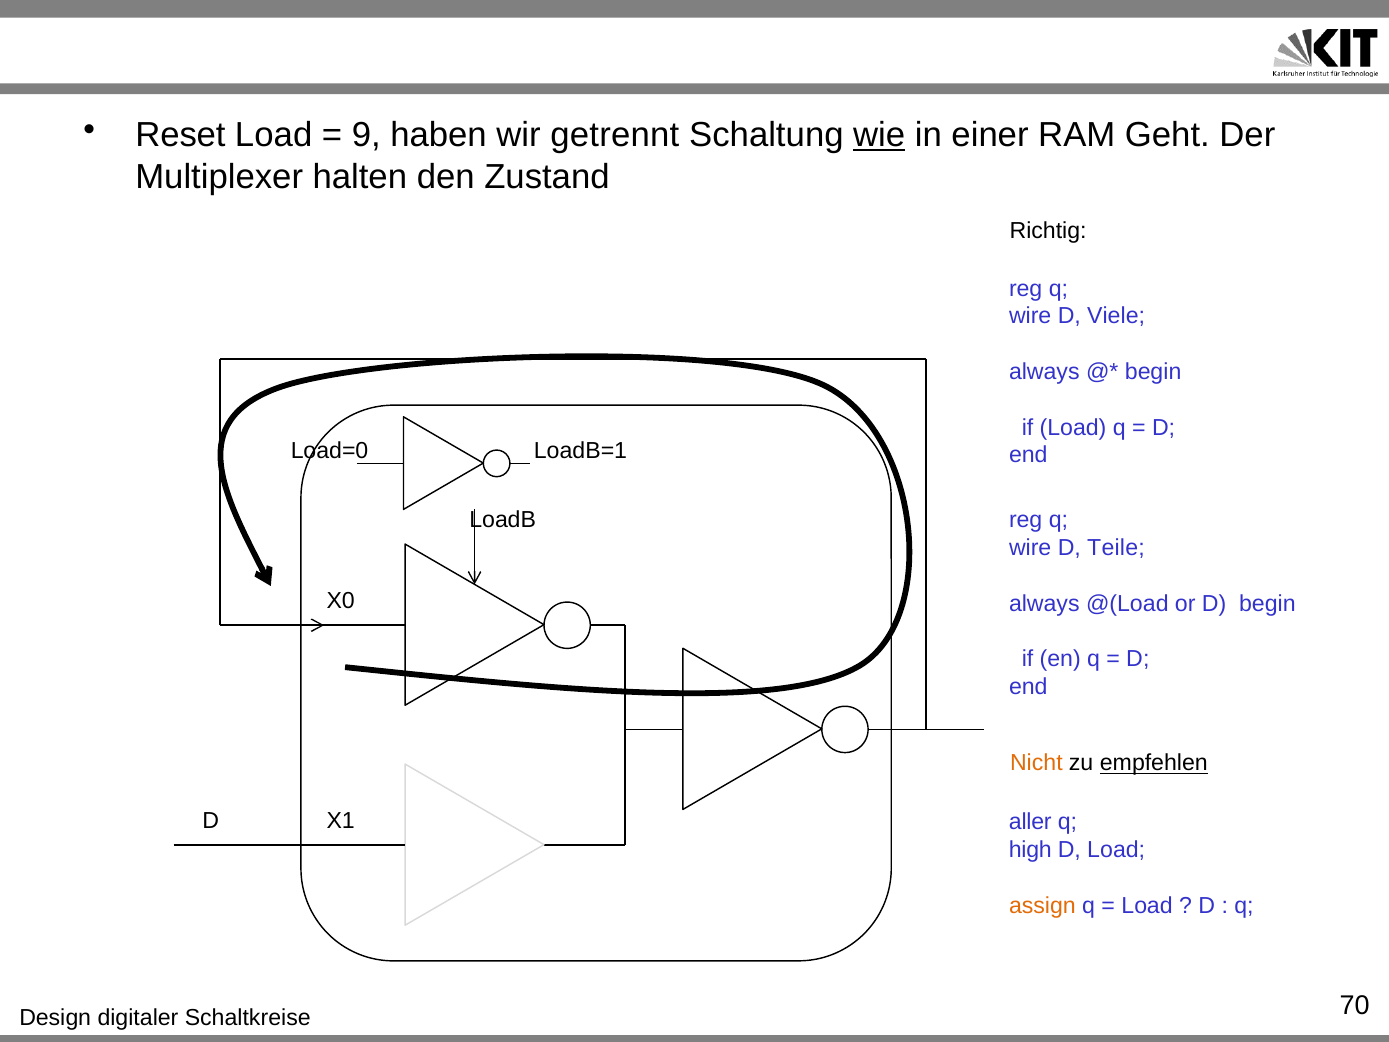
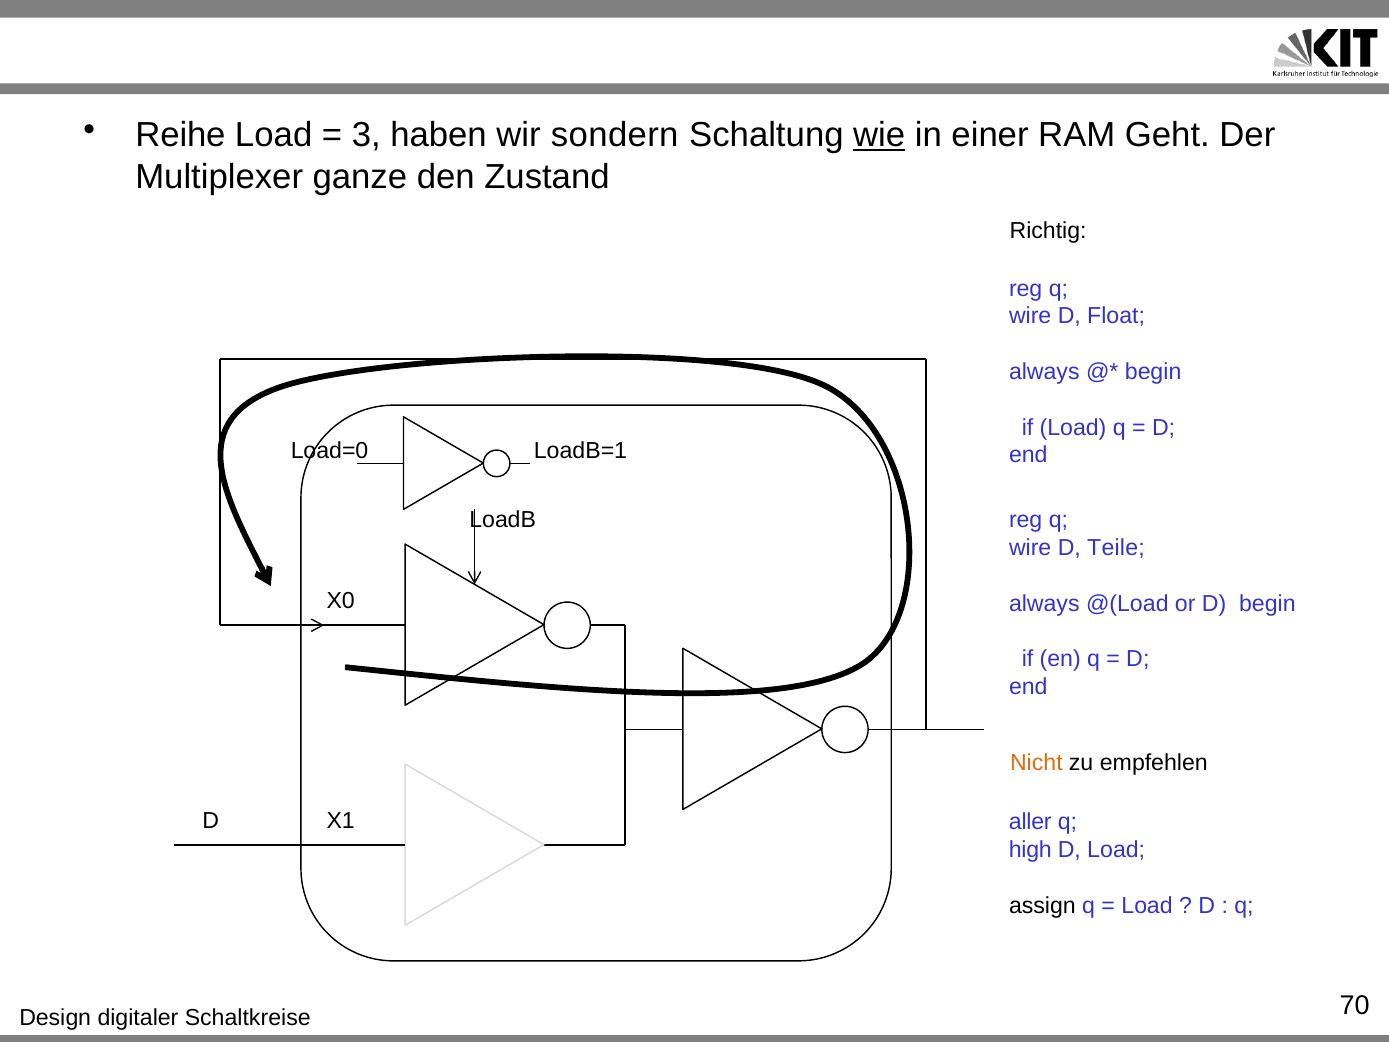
Reset: Reset -> Reihe (180, 135)
9: 9 -> 3 (366, 135)
getrennt: getrennt -> sondern (615, 135)
halten: halten -> ganze (360, 177)
Viele: Viele -> Float (1116, 316)
empfehlen underline: present -> none (1154, 763)
assign colour: orange -> black (1042, 905)
